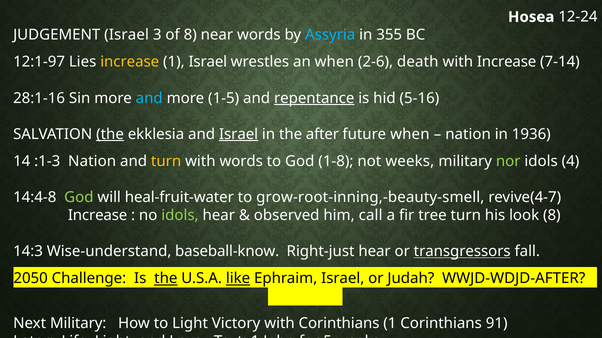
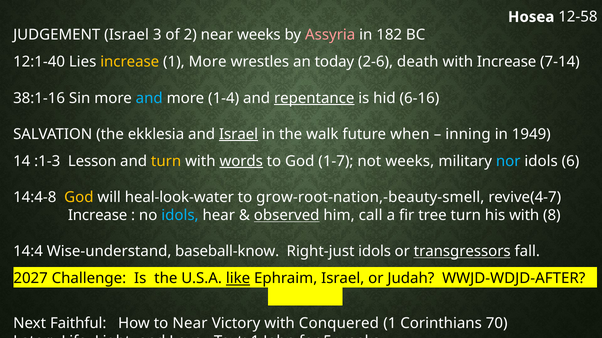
12-24: 12-24 -> 12-58 (578, 17)
of 8: 8 -> 2 (190, 35)
near words: words -> weeks (259, 35)
Assyria colour: light blue -> pink (330, 35)
355: 355 -> 182 (389, 35)
12:1-97: 12:1-97 -> 12:1-40 (39, 62)
1 Israel: Israel -> More (208, 62)
an when: when -> today (334, 62)
28:1-16: 28:1-16 -> 38:1-16 (39, 98)
1-5: 1-5 -> 1-4 (224, 98)
5-16: 5-16 -> 6-16 (419, 98)
the underline: present -> none (110, 134)
after: after -> walk (322, 134)
nation: nation -> inning (468, 134)
1936: 1936 -> 1949 (531, 134)
:1-3 Nation: Nation -> Lesson (92, 161)
words underline: none -> present (241, 161)
1-8: 1-8 -> 1-7 (336, 161)
nor colour: light green -> light blue (508, 161)
4: 4 -> 6 (570, 161)
God colour: light green -> yellow (79, 198)
heal-fruit-water: heal-fruit-water -> heal-look-water (179, 198)
grow-root-inning,-beauty-smell: grow-root-inning,-beauty-smell -> grow-root-nation,-beauty-smell (370, 198)
idols colour: light green -> light blue (180, 216)
observed underline: none -> present (287, 216)
his look: look -> with (524, 216)
14:3: 14:3 -> 14:4 (28, 252)
Right-just hear: hear -> idols (375, 252)
2050: 2050 -> 2027 (31, 279)
the underline: present -> none (166, 279)
Next Military: Military -> Faithful (78, 324)
to Light: Light -> Near (190, 324)
with Corinthians: Corinthians -> Conquered (339, 324)
91: 91 -> 70 (497, 324)
